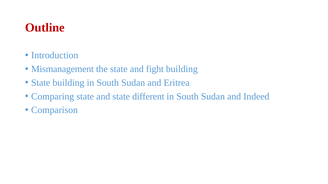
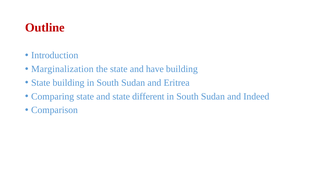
Mismanagement: Mismanagement -> Marginalization (62, 69)
fight: fight -> have (155, 69)
